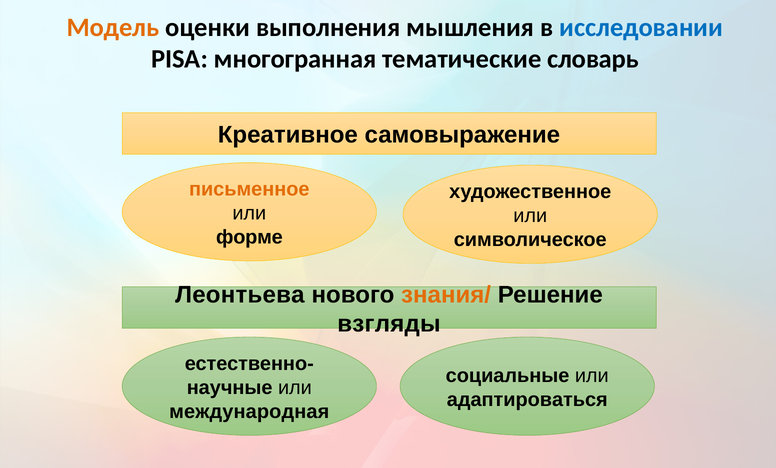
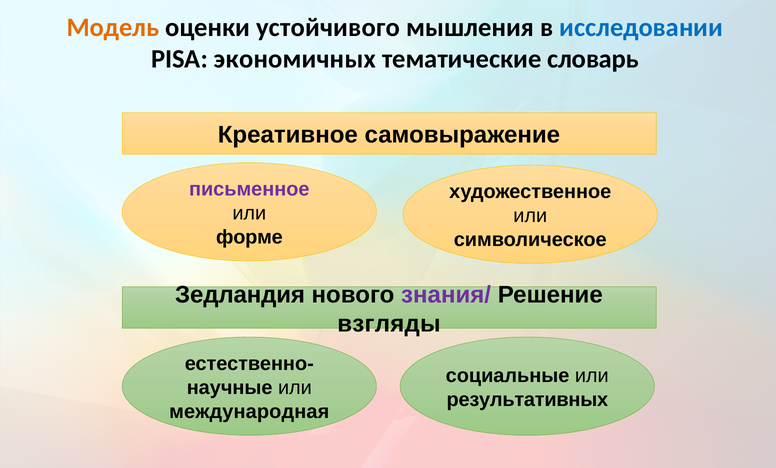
выполнения: выполнения -> устойчивого (328, 27)
многогранная: многогранная -> экономичных (295, 59)
письменное colour: orange -> purple (249, 189)
Леонтьева: Леонтьева -> Зедландия (240, 295)
знания/ colour: orange -> purple (446, 295)
адаптироваться: адаптироваться -> результативных (527, 399)
